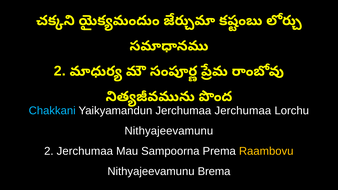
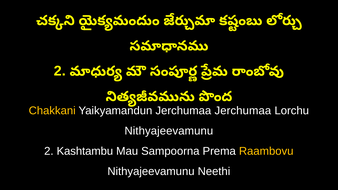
Chakkani colour: light blue -> yellow (52, 111)
2 Jerchumaa: Jerchumaa -> Kashtambu (85, 151)
Brema: Brema -> Neethi (214, 171)
